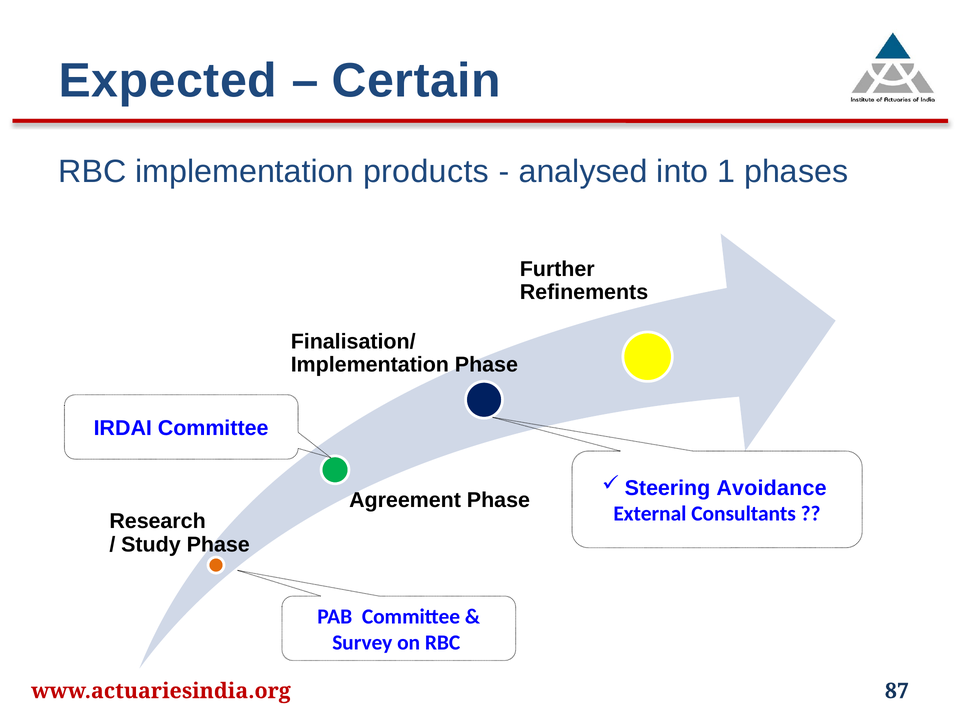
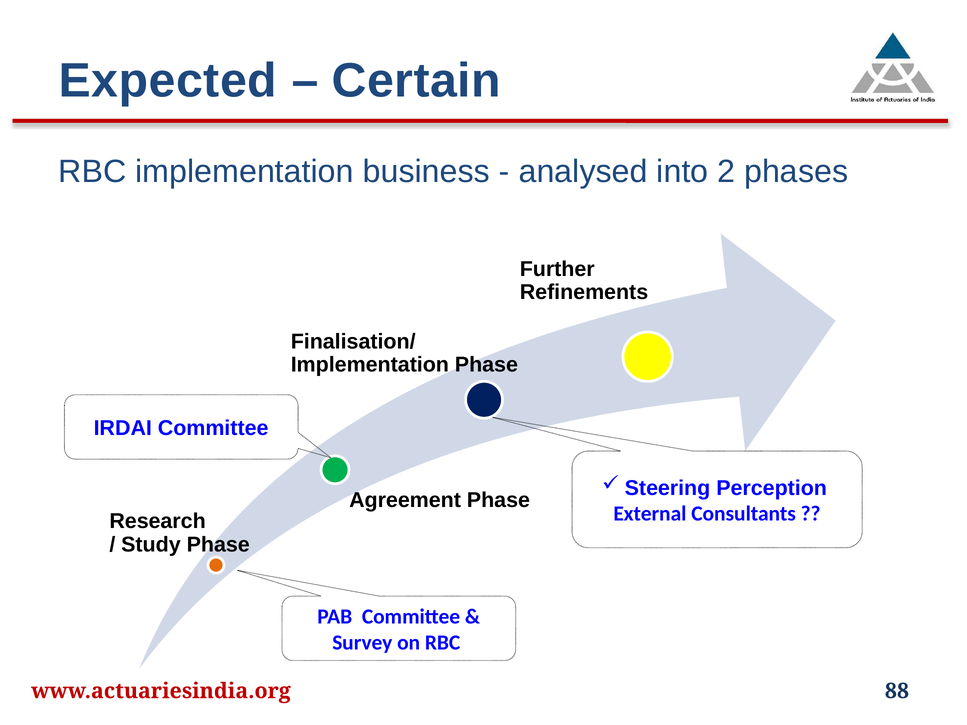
products: products -> business (426, 171)
1: 1 -> 2 (726, 171)
Avoidance: Avoidance -> Perception (772, 488)
87: 87 -> 88 (897, 691)
